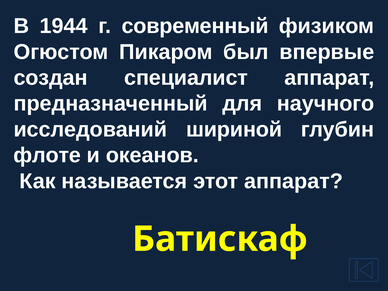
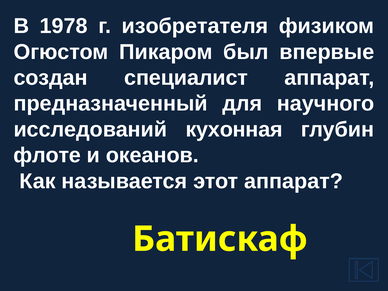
1944: 1944 -> 1978 (64, 26)
современный: современный -> изобретателя (195, 26)
шириной: шириной -> кухонная (234, 129)
